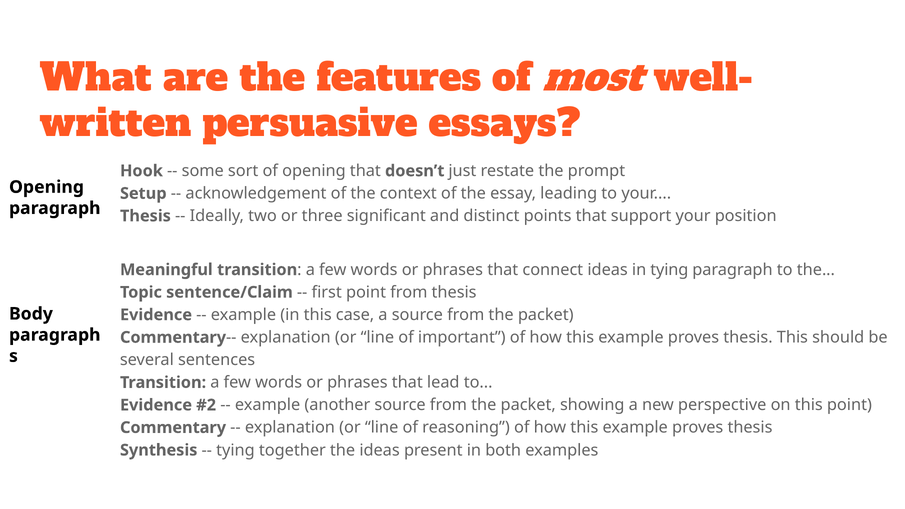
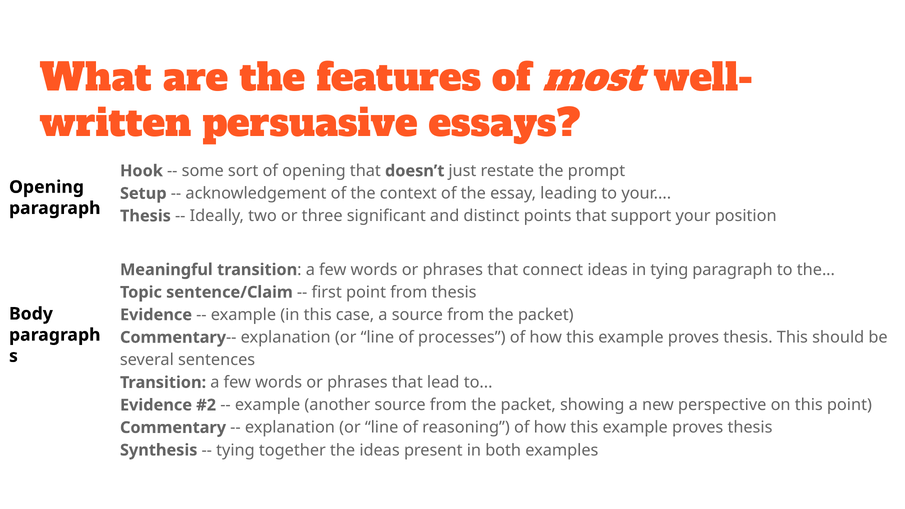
important: important -> processes (462, 337)
